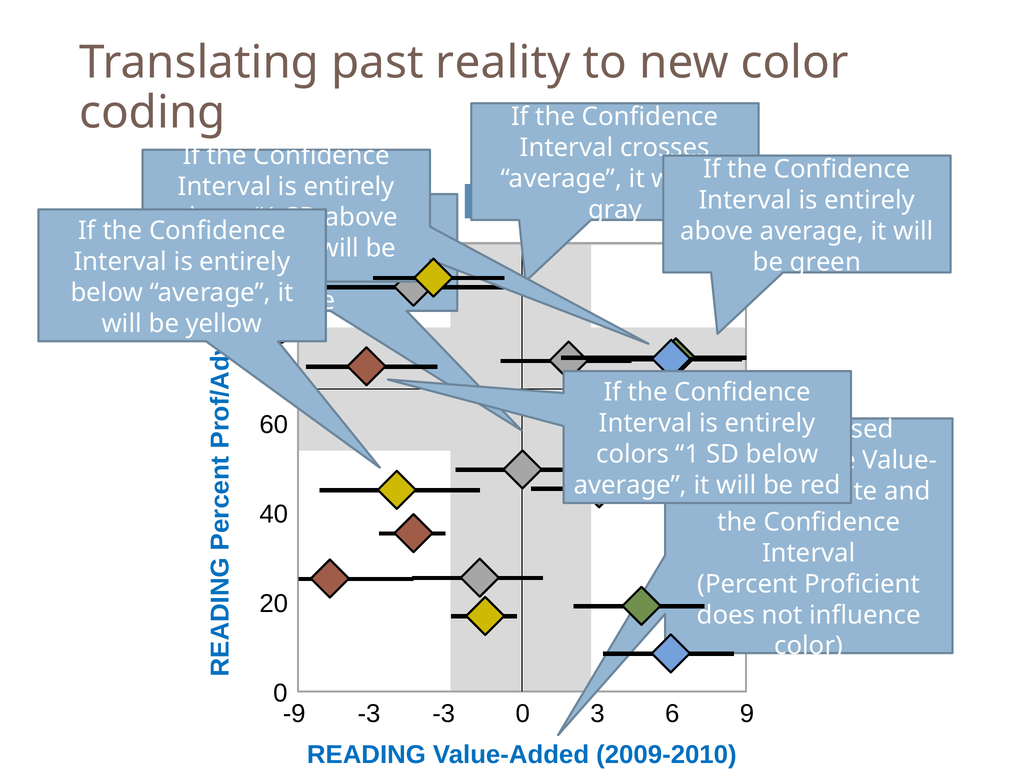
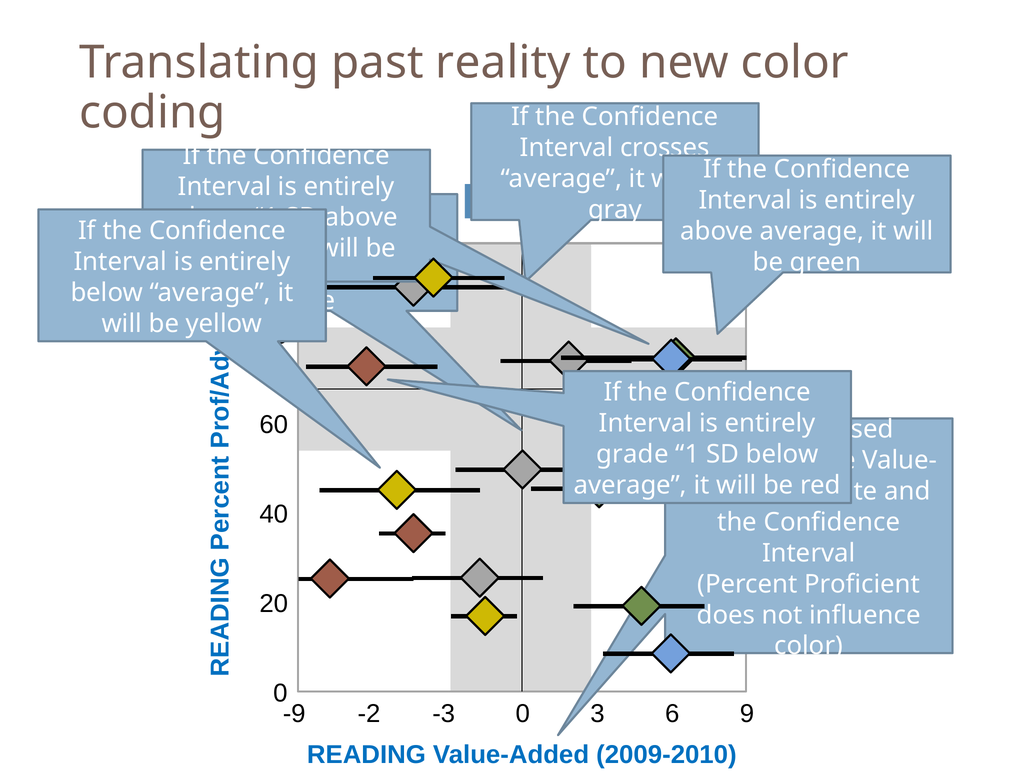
colors: colors -> grade (632, 454)
-3: -3 -> -2 (369, 714)
